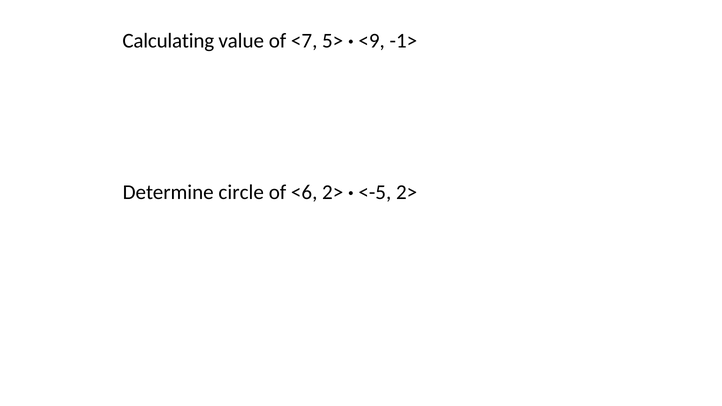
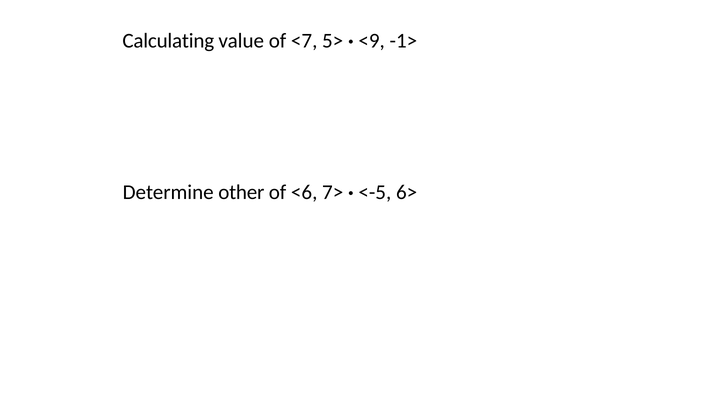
circle: circle -> other (241, 192)
<6 2>: 2> -> 7> (333, 192)
<-5 2>: 2> -> 6> (407, 192)
